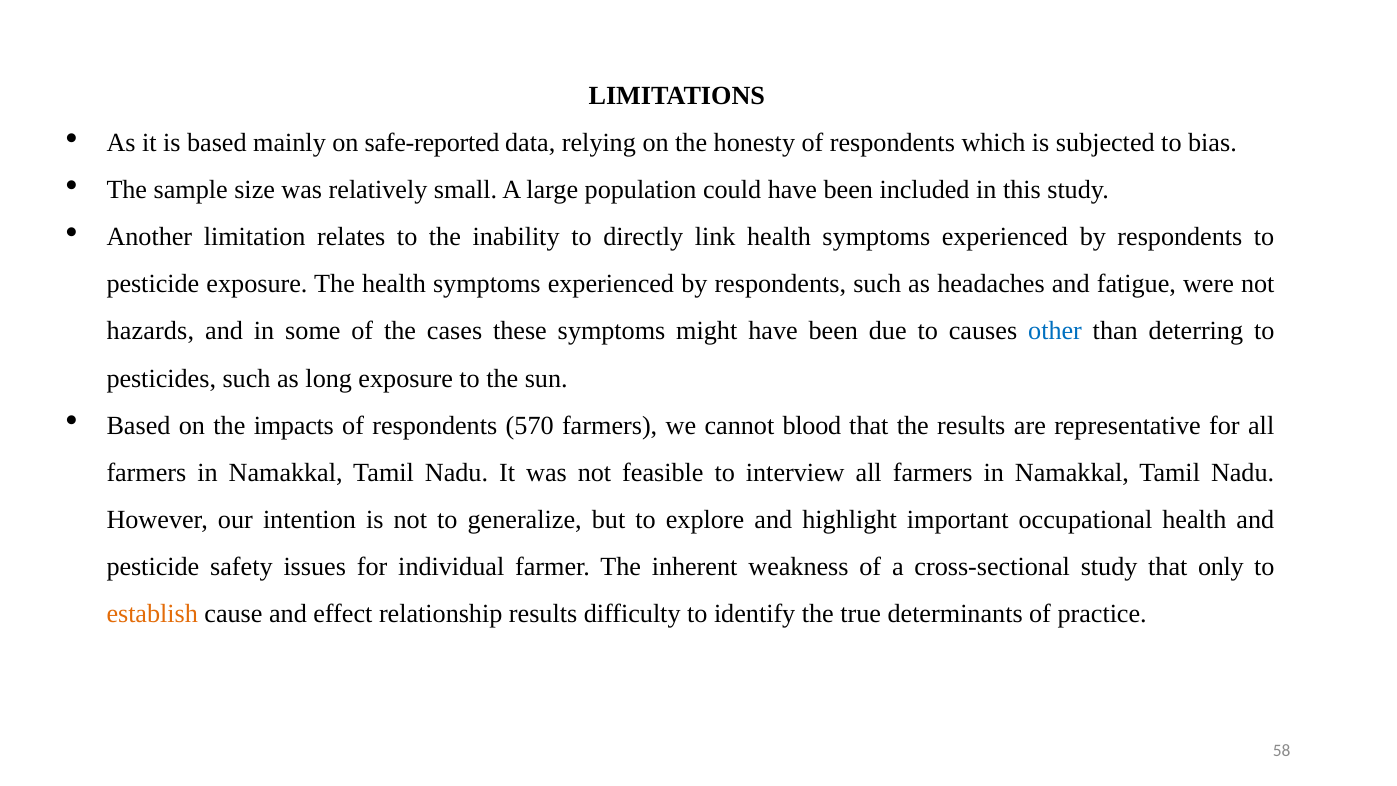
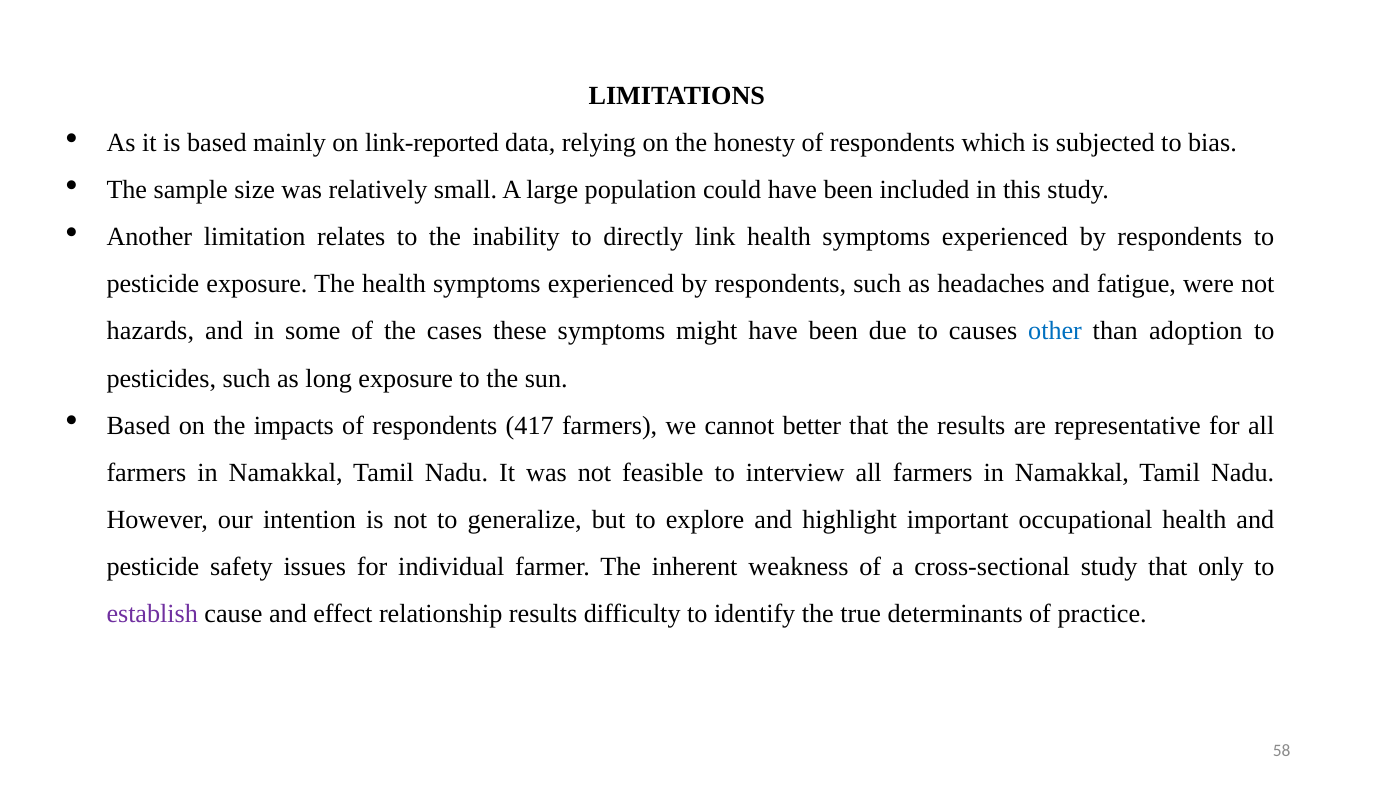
safe-reported: safe-reported -> link-reported (432, 143)
deterring: deterring -> adoption (1196, 331)
570: 570 -> 417 (530, 426)
blood: blood -> better (812, 426)
establish colour: orange -> purple (152, 614)
